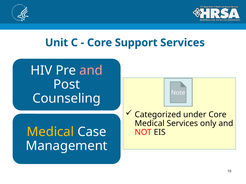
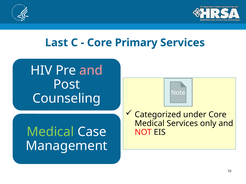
Unit: Unit -> Last (57, 43)
Support: Support -> Primary (136, 43)
Medical colour: yellow -> light green (50, 132)
